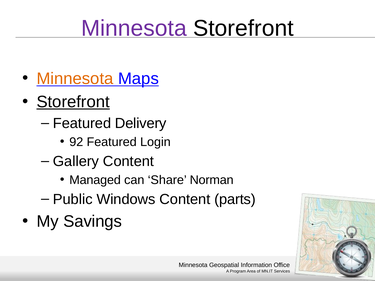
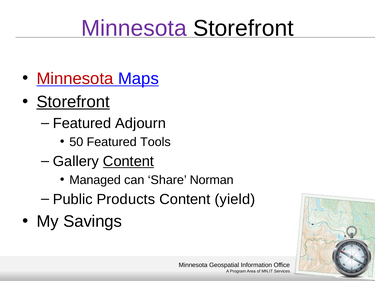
Minnesota colour: orange -> red (75, 79)
Delivery: Delivery -> Adjourn (141, 124)
92: 92 -> 50 (76, 142)
Login: Login -> Tools (155, 142)
Content underline: none -> present (128, 161)
Windows: Windows -> Products (126, 199)
parts: parts -> yield (235, 199)
